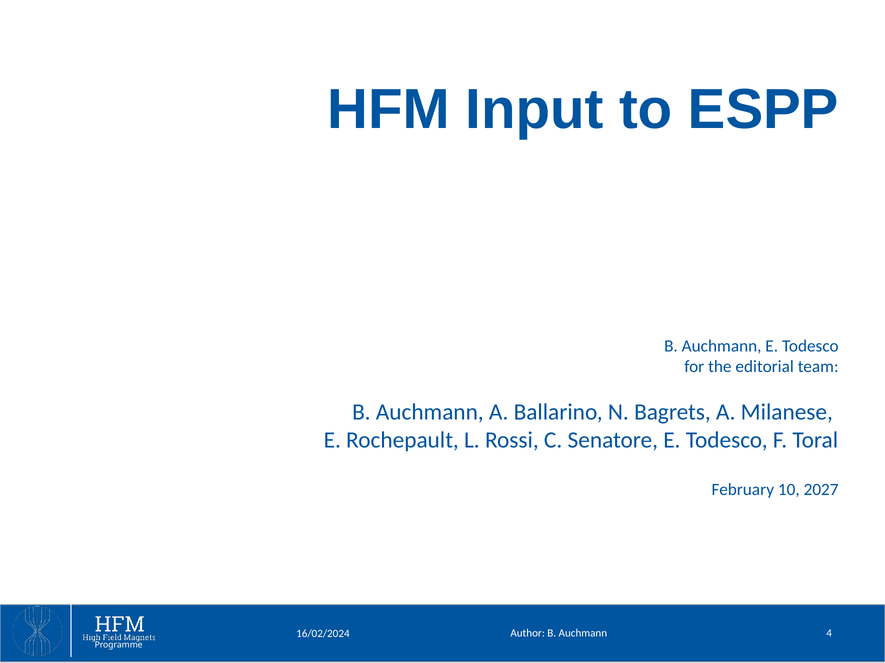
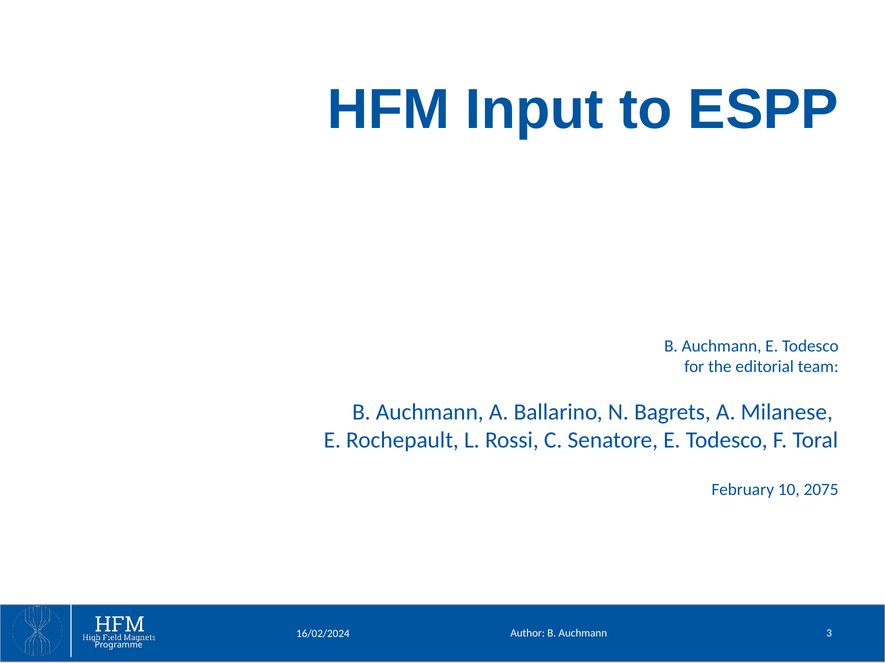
2027: 2027 -> 2075 (821, 490)
4: 4 -> 3 (829, 634)
